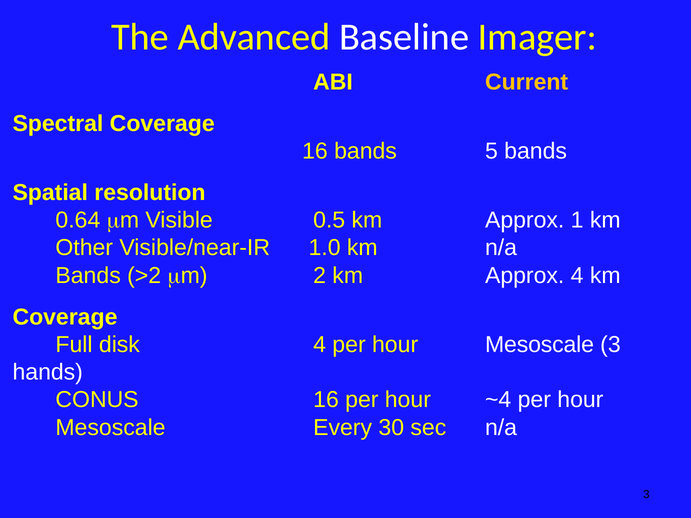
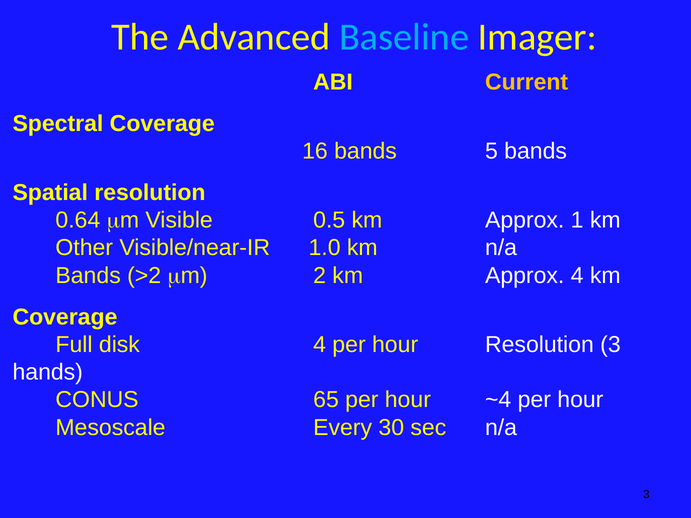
Baseline colour: white -> light blue (404, 37)
4 per hour Mesoscale: Mesoscale -> Resolution (539, 345)
CONUS 16: 16 -> 65 (326, 400)
